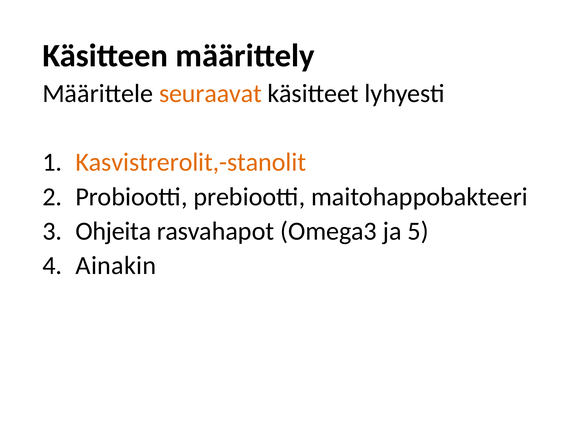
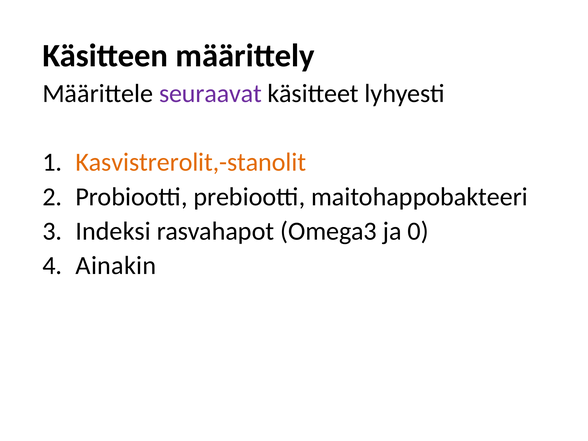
seuraavat colour: orange -> purple (210, 94)
Ohjeita: Ohjeita -> Indeksi (113, 231)
5: 5 -> 0 (418, 231)
